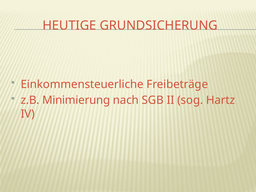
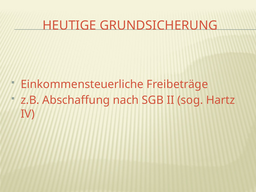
Minimierung: Minimierung -> Abschaffung (76, 100)
